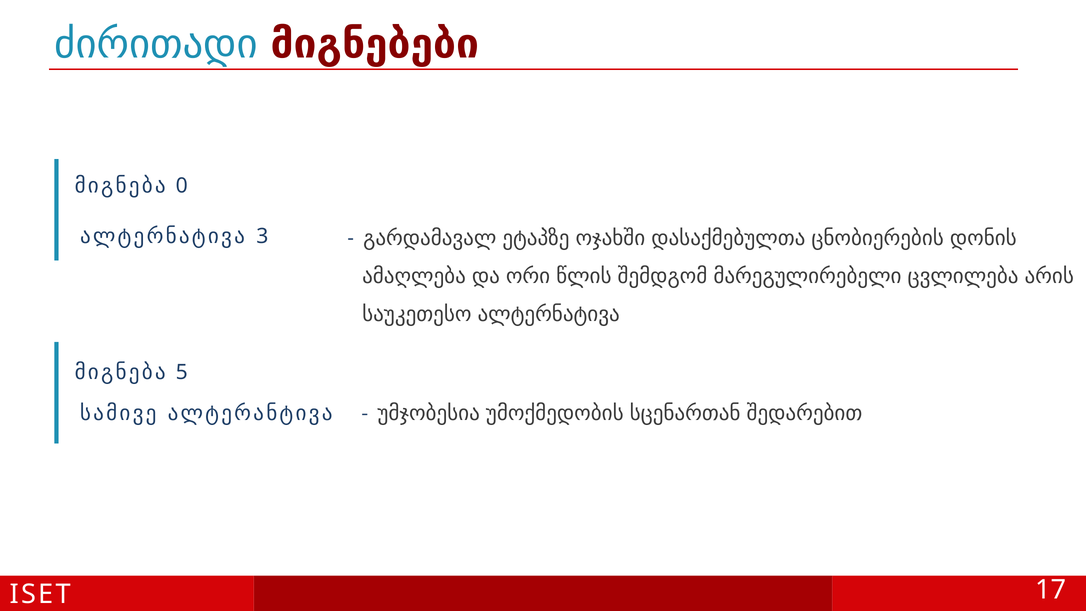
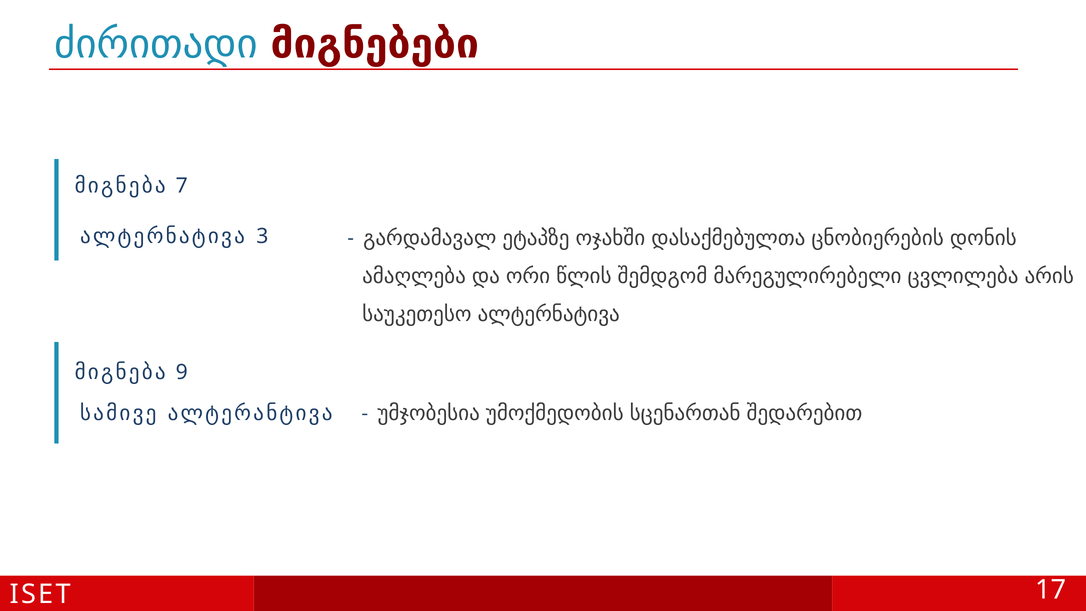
0: 0 -> 7 (182, 186)
5: 5 -> 9 (182, 372)
